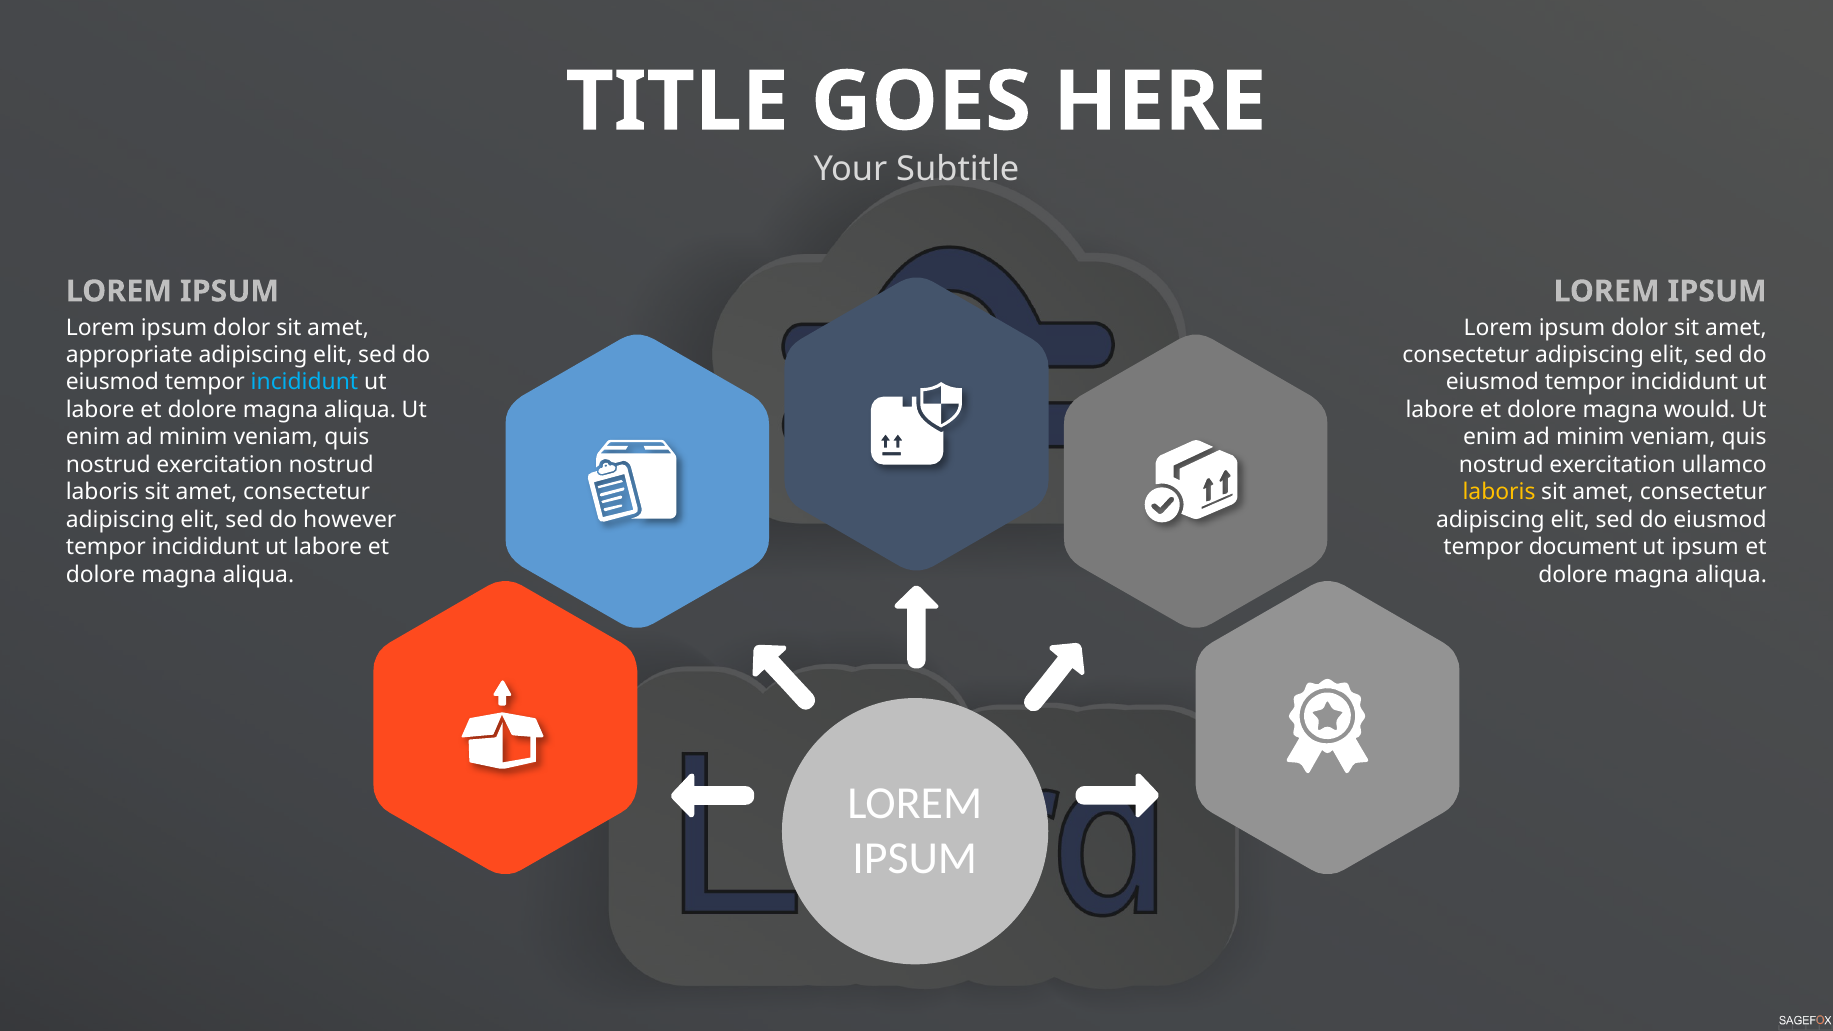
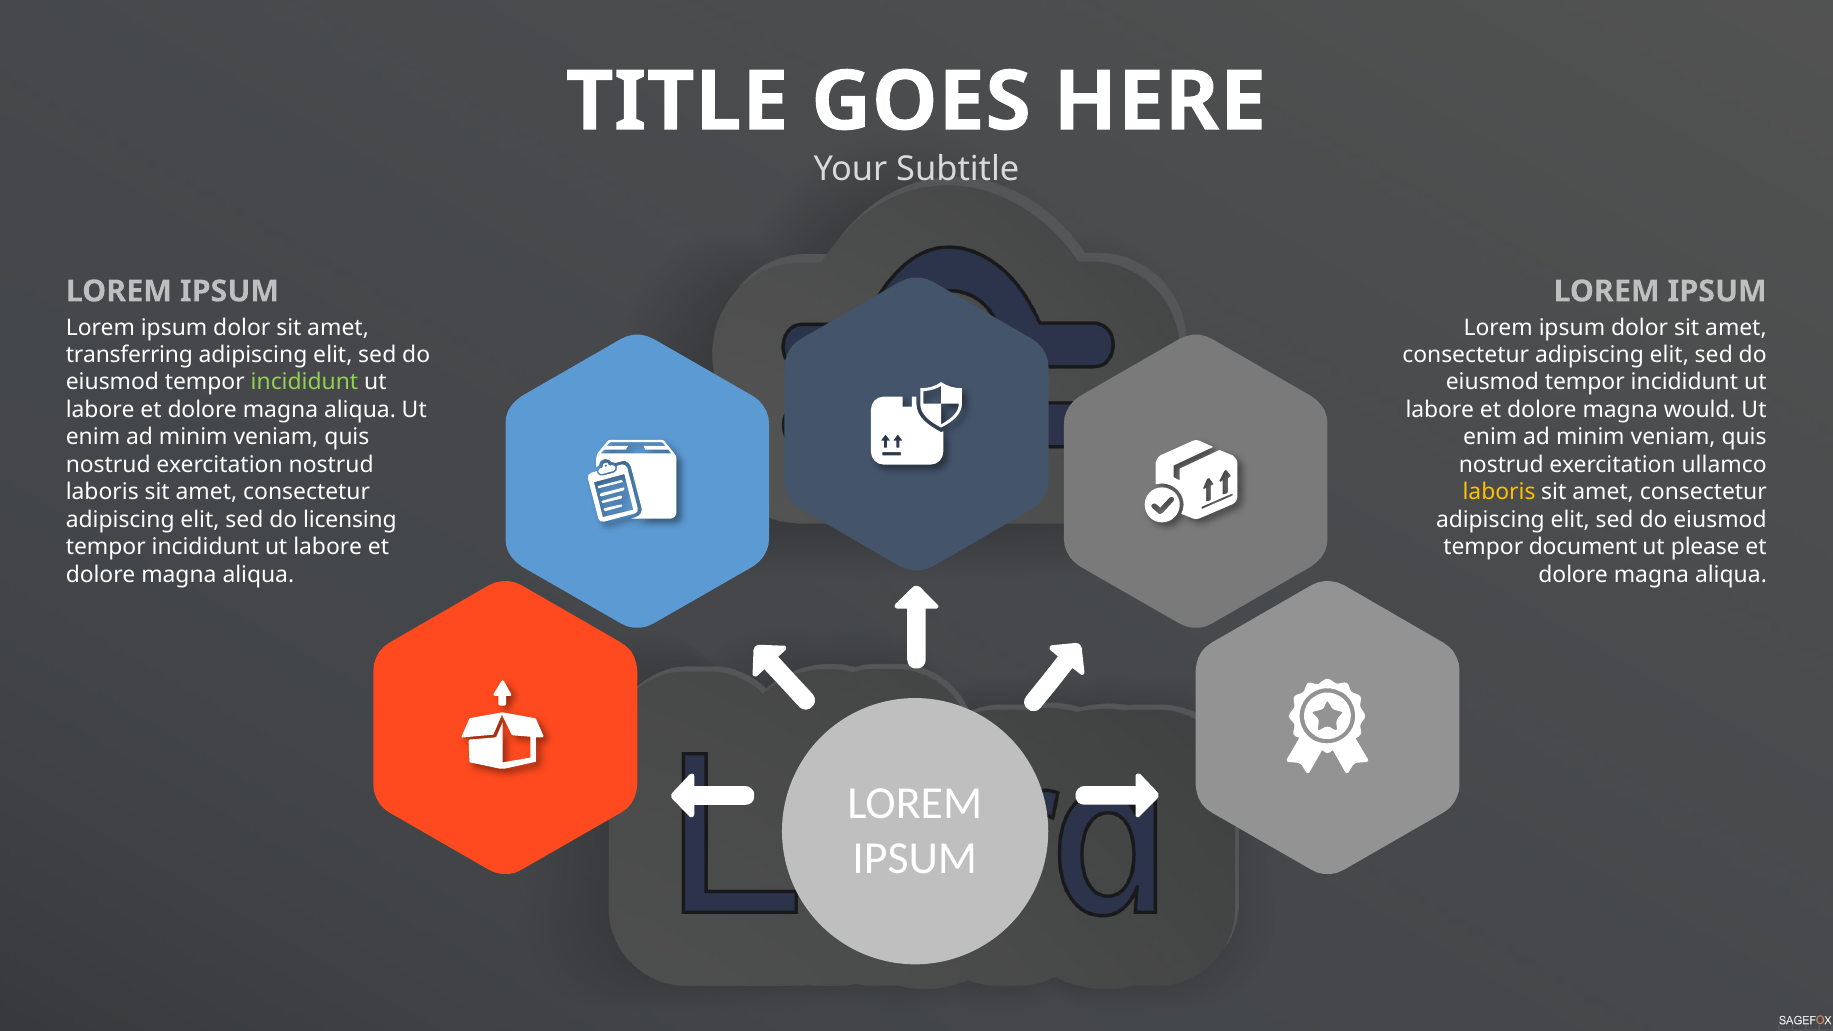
appropriate: appropriate -> transferring (129, 355)
incididunt colour: light blue -> light green (304, 382)
however: however -> licensing (350, 520)
ut ipsum: ipsum -> please (1705, 547)
